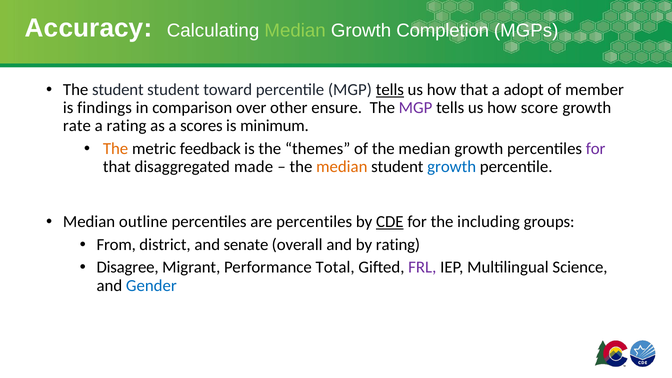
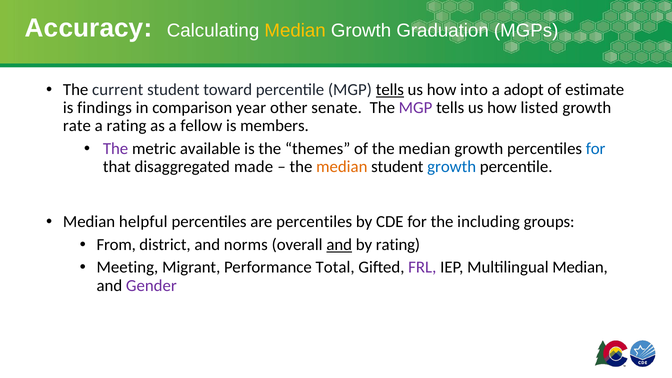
Median colour: light green -> yellow (295, 31)
Completion: Completion -> Graduation (443, 31)
The student: student -> current (118, 90)
how that: that -> into (474, 90)
member: member -> estimate (595, 90)
over: over -> year (251, 108)
ensure: ensure -> senate (337, 108)
score: score -> listed (539, 108)
scores: scores -> fellow (201, 126)
minimum: minimum -> members (274, 126)
The colour: orange -> purple (116, 149)
feedback: feedback -> available (210, 149)
for colour: purple -> blue (596, 149)
outline: outline -> helpful (143, 222)
CDE underline: present -> none (390, 222)
senate: senate -> norms (246, 245)
and underline: none -> present (339, 245)
Disagree: Disagree -> Meeting (127, 267)
Multilingual Science: Science -> Median (580, 267)
Gender colour: blue -> purple (151, 286)
